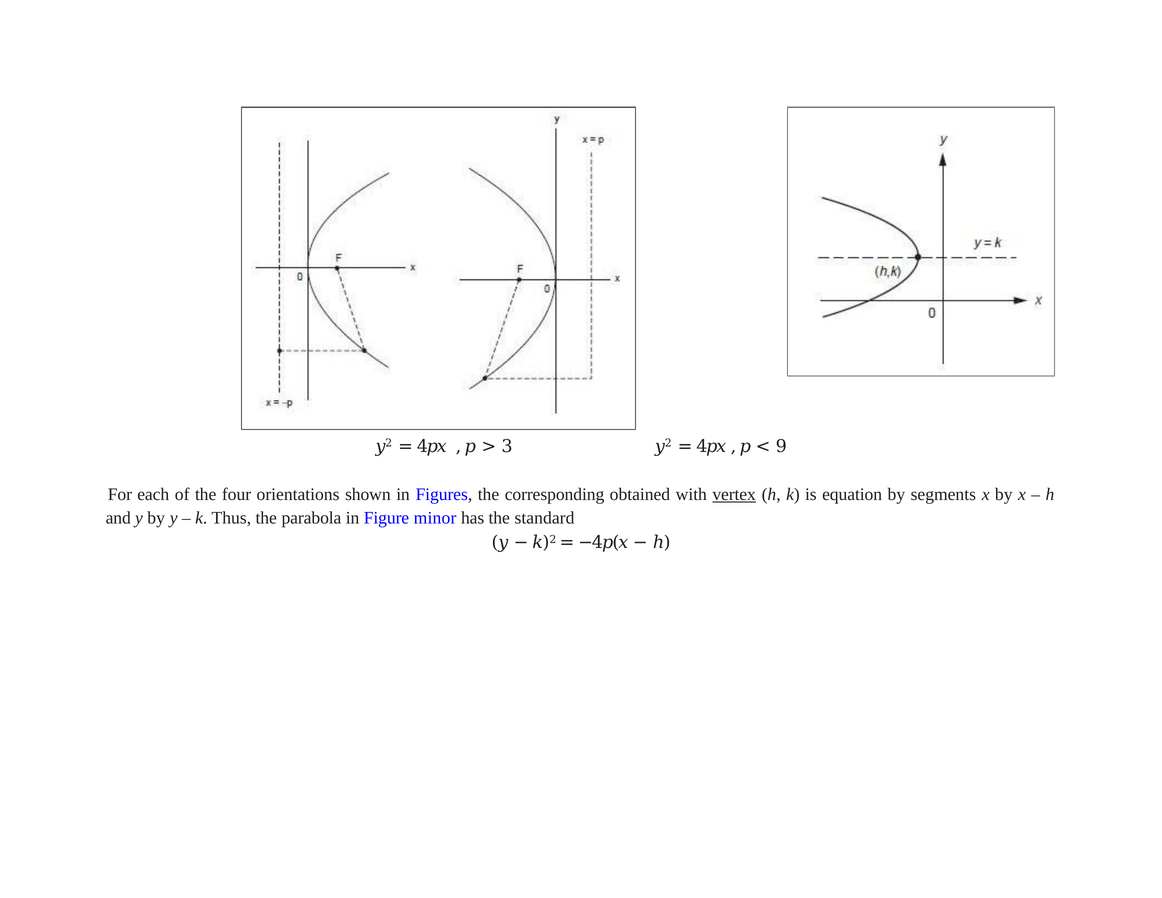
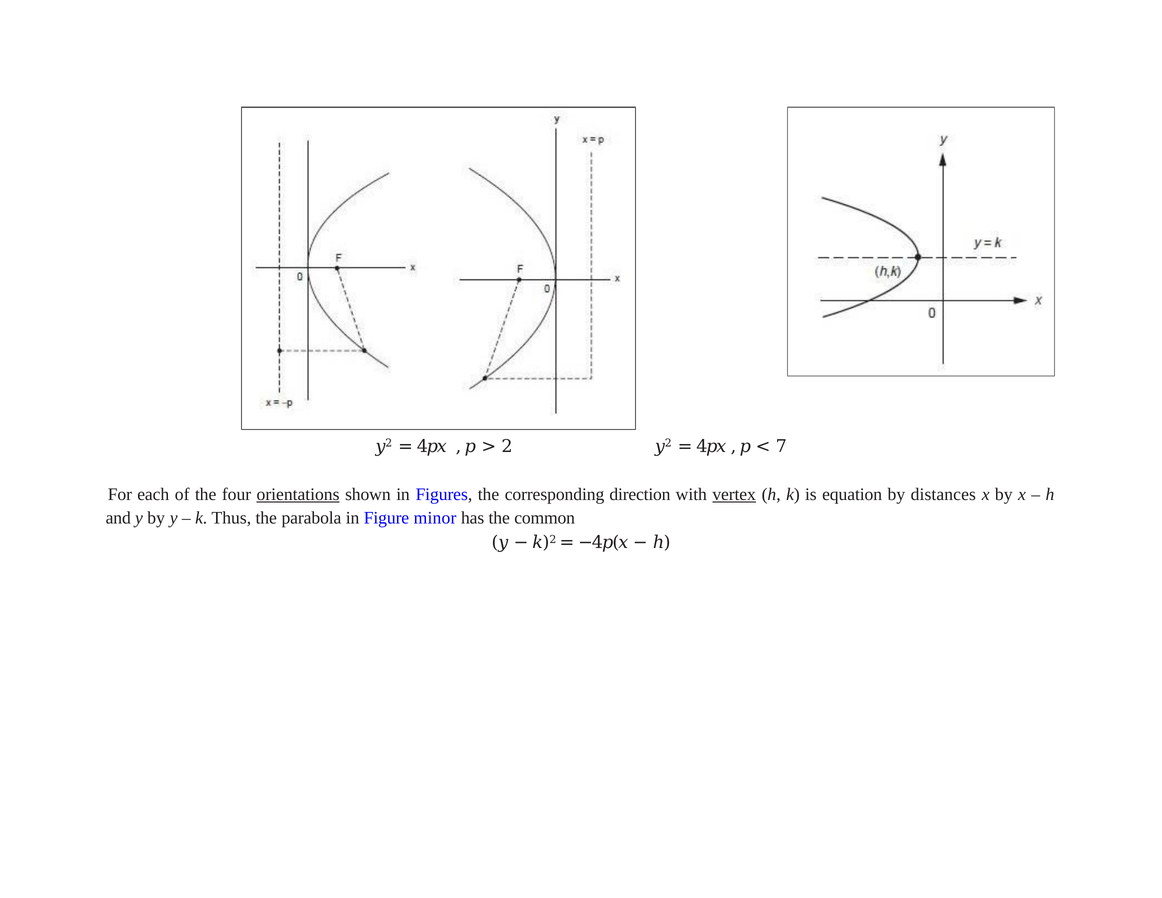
3: 3 -> 2 (507, 446)
9: 9 -> 7 (781, 446)
orientations underline: none -> present (298, 494)
obtained: obtained -> direction (640, 494)
segments: segments -> distances (943, 494)
standard: standard -> common (545, 518)
